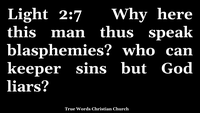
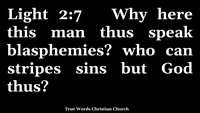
keeper: keeper -> stripes (34, 68)
liars: liars -> thus (28, 86)
